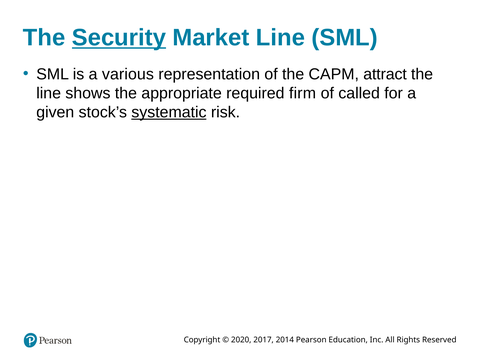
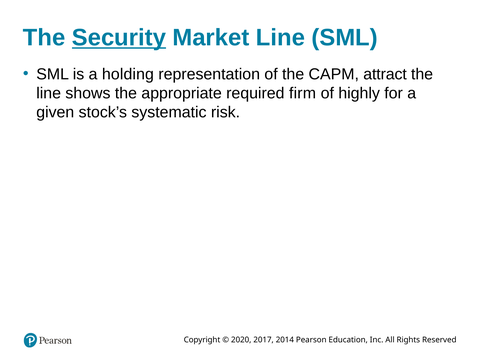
various: various -> holding (128, 74)
called: called -> highly (359, 93)
systematic underline: present -> none (169, 112)
